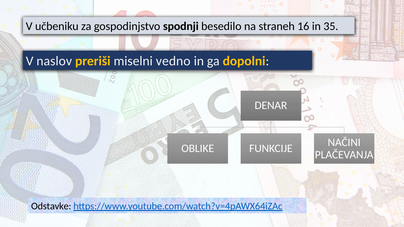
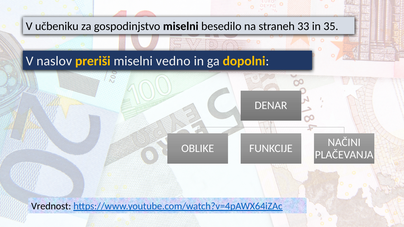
gospodinjstvo spodnji: spodnji -> miselni (181, 26)
16: 16 -> 33 (303, 26)
Odstavke: Odstavke -> Vrednost (51, 206)
